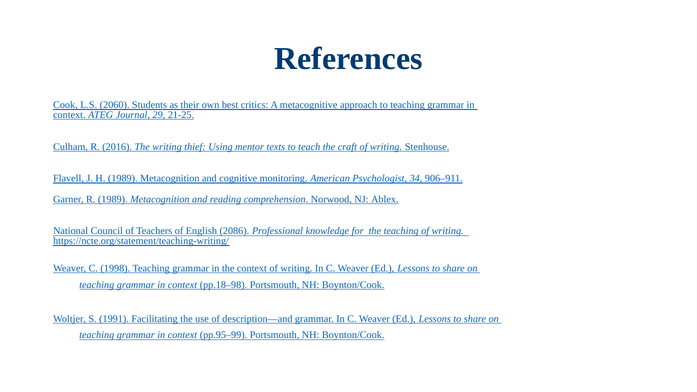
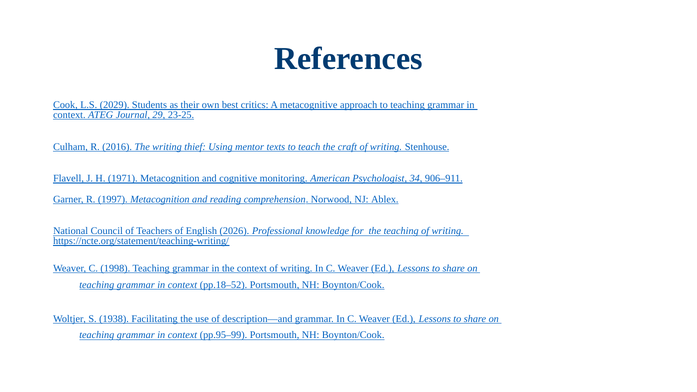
2060: 2060 -> 2029 (115, 105)
21-25: 21-25 -> 23-25 (181, 115)
H 1989: 1989 -> 1971 (123, 178)
R 1989: 1989 -> 1997 (113, 199)
2086: 2086 -> 2026 (234, 231)
pp.18–98: pp.18–98 -> pp.18–52 (223, 285)
1991: 1991 -> 1938 (114, 319)
